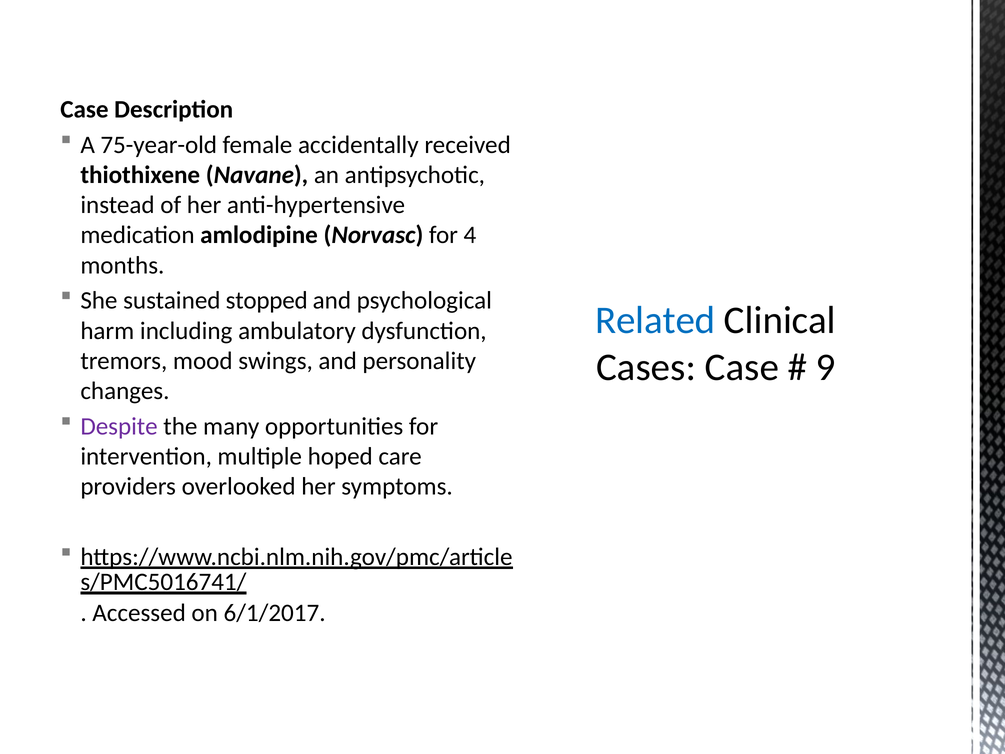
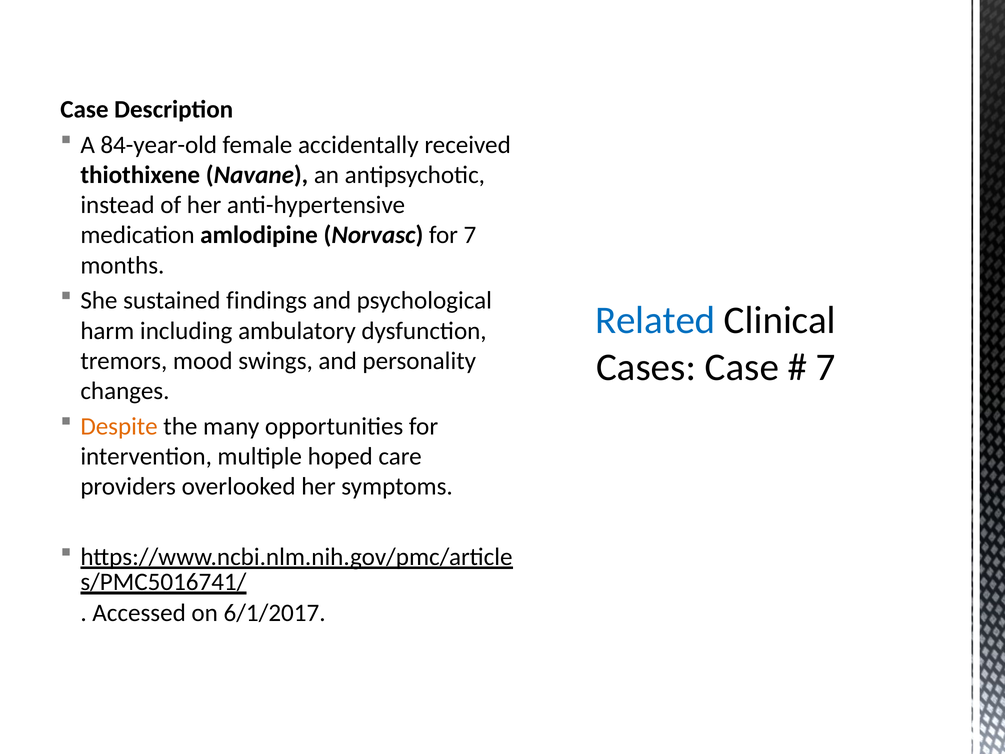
75-year-old: 75-year-old -> 84-year-old (159, 145)
for 4: 4 -> 7 (470, 235)
stopped: stopped -> findings (267, 300)
9: 9 -> 7 (826, 367)
Despite colour: purple -> orange (119, 426)
